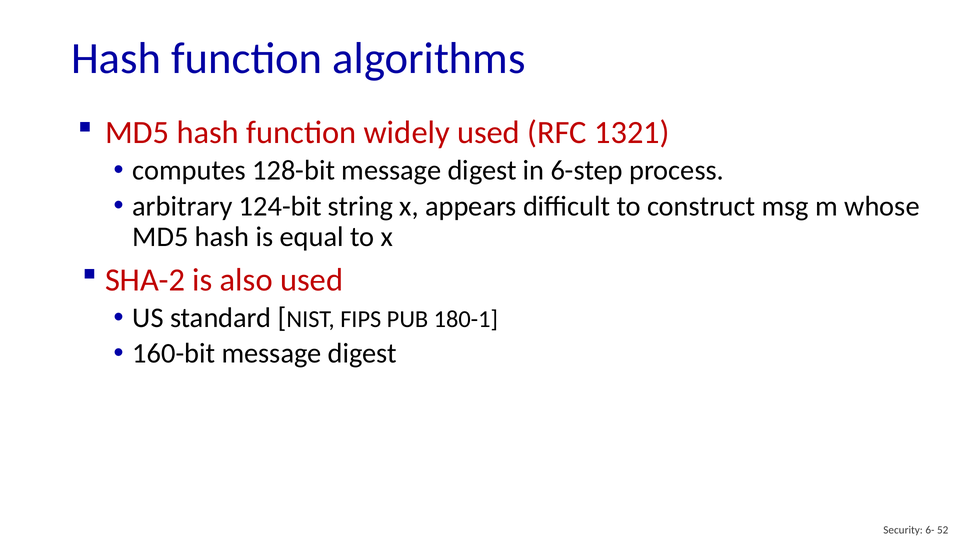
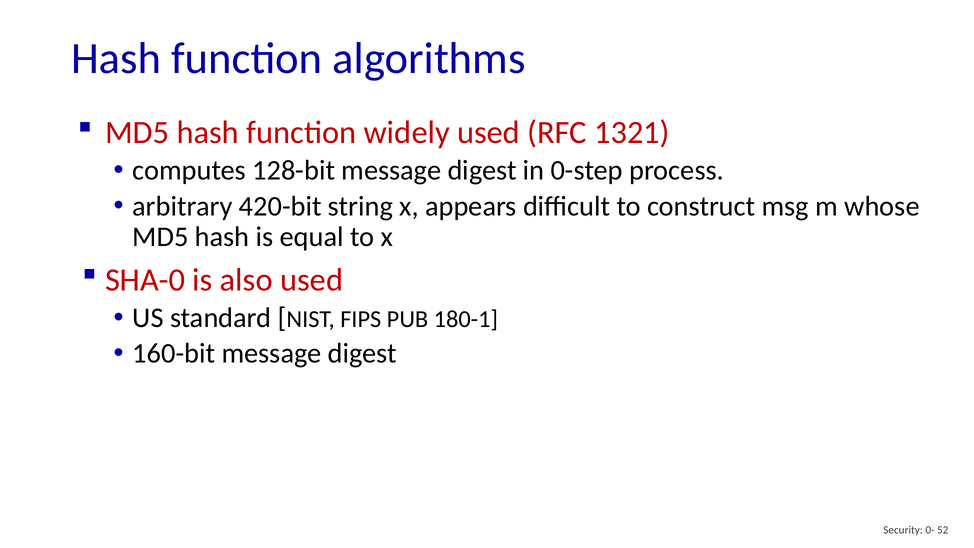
6-step: 6-step -> 0-step (587, 170)
124-bit: 124-bit -> 420-bit (280, 206)
SHA-2: SHA-2 -> SHA-0 (145, 280)
6-: 6- -> 0- (930, 530)
